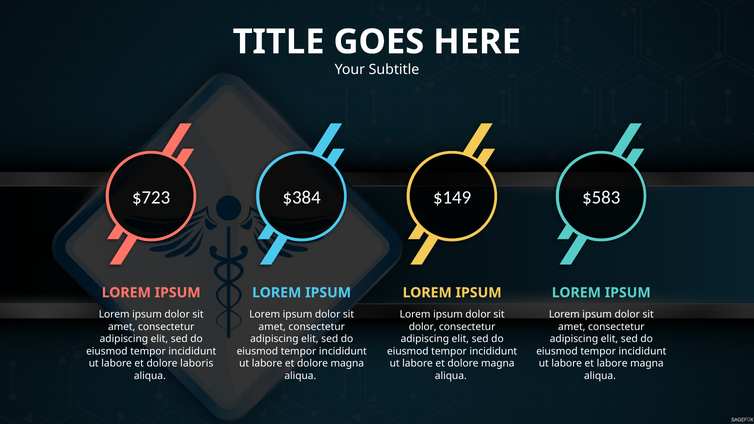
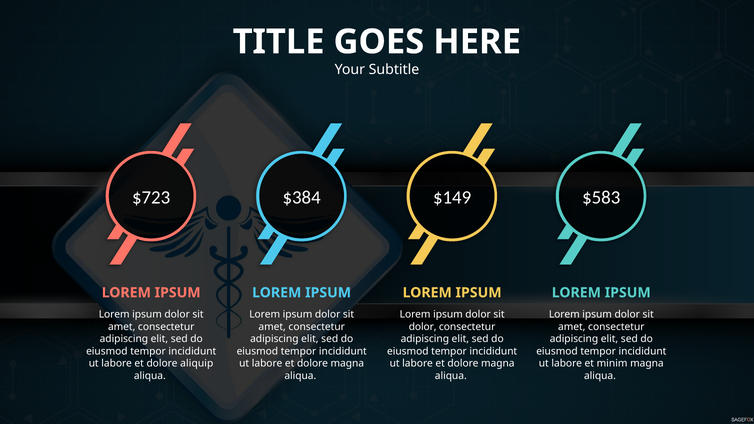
laboris: laboris -> aliquip (197, 364)
et labore: labore -> minim (612, 364)
